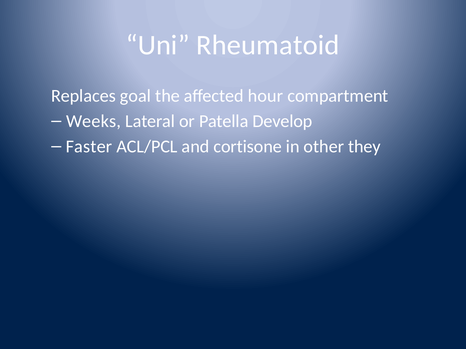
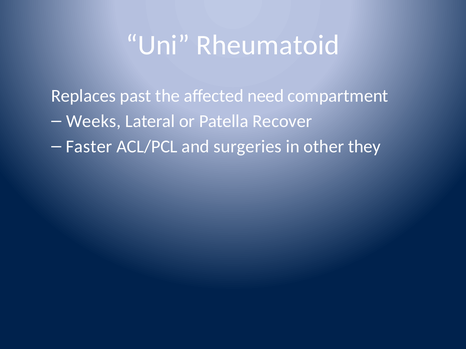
goal: goal -> past (136, 96)
hour: hour -> need (266, 96)
Develop: Develop -> Recover (282, 121)
cortisone: cortisone -> surgeries (248, 147)
